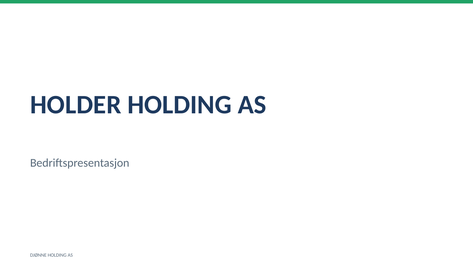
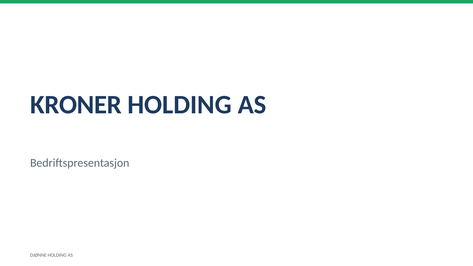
HOLDER: HOLDER -> KRONER (76, 105)
